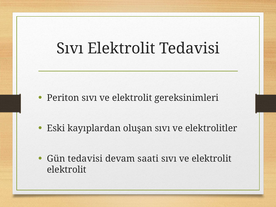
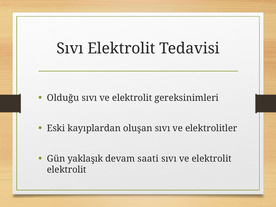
Periton: Periton -> Olduğu (63, 98)
Gün tedavisi: tedavisi -> yaklaşık (85, 159)
